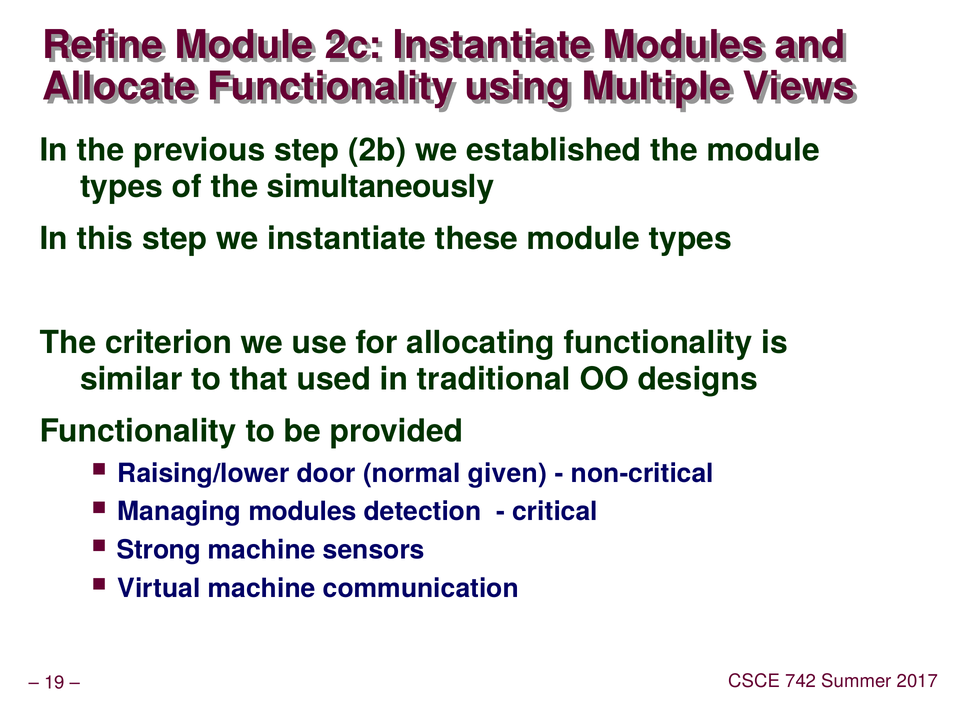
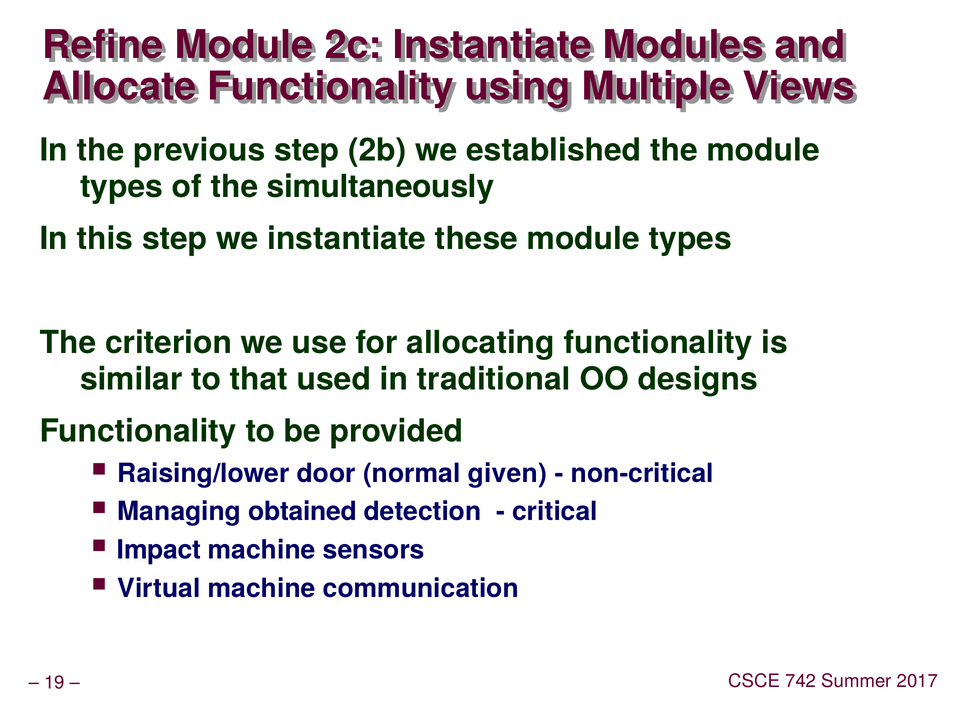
Managing modules: modules -> obtained (303, 512)
Strong: Strong -> Impact (159, 550)
